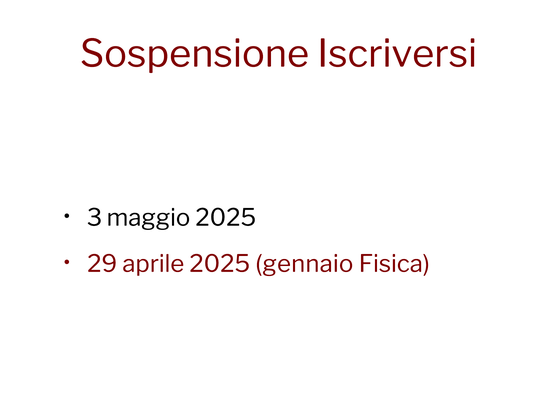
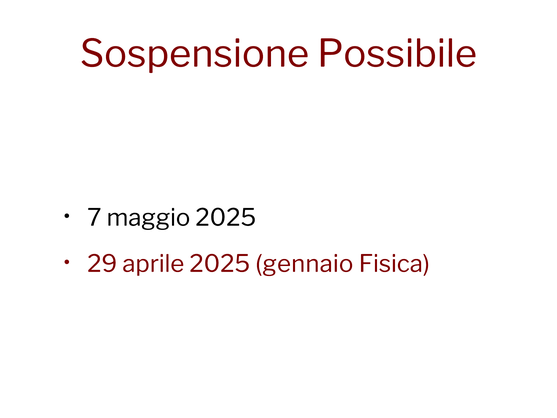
Iscriversi: Iscriversi -> Possibile (397, 54)
3: 3 -> 7 (94, 218)
